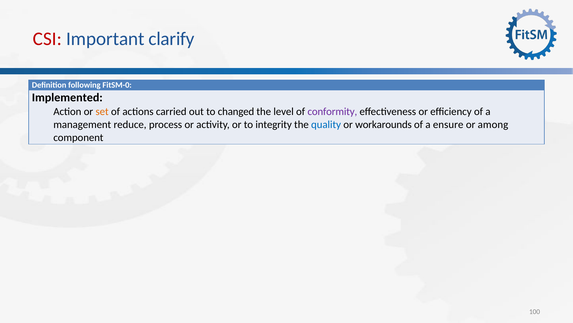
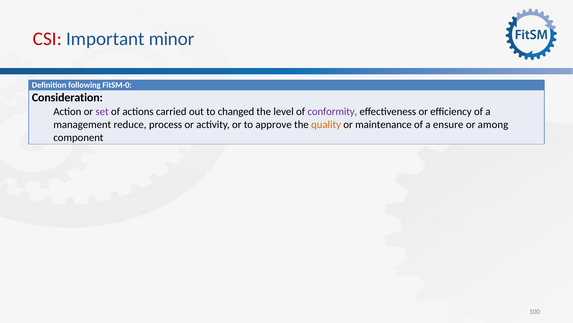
clarify: clarify -> minor (172, 39)
Implemented: Implemented -> Consideration (67, 97)
set colour: orange -> purple (102, 111)
integrity: integrity -> approve (274, 124)
quality colour: blue -> orange (326, 124)
workarounds: workarounds -> maintenance (383, 124)
